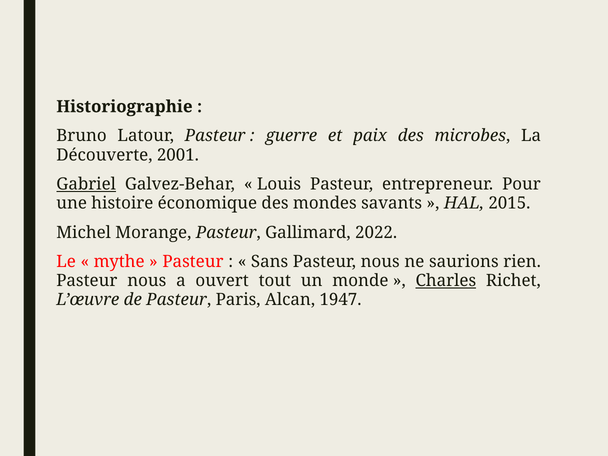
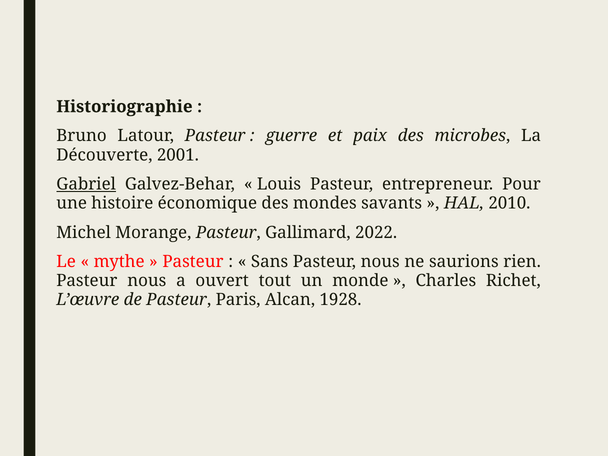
2015: 2015 -> 2010 (509, 203)
Charles underline: present -> none (446, 281)
1947: 1947 -> 1928 (341, 300)
